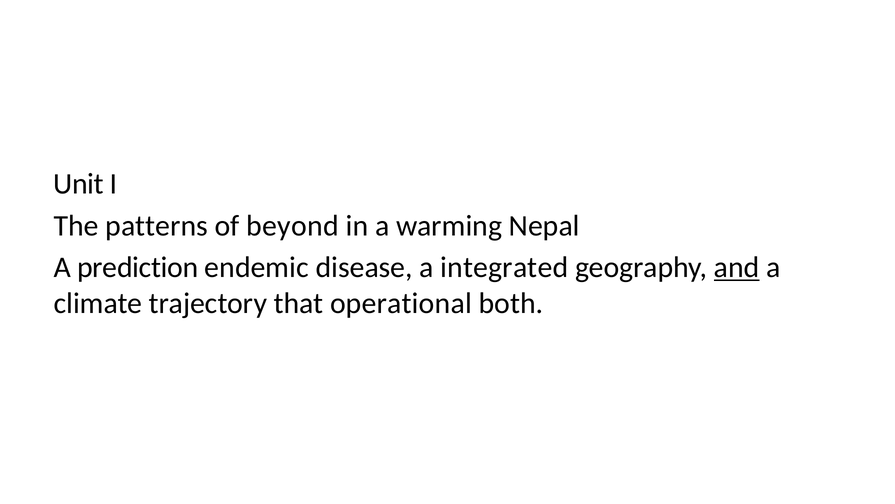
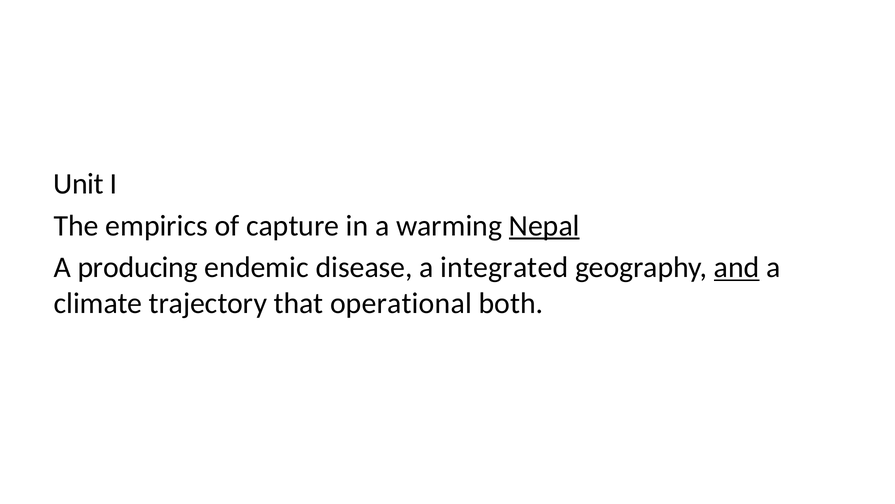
patterns: patterns -> empirics (157, 225)
beyond: beyond -> capture (293, 225)
Nepal underline: none -> present (544, 225)
prediction: prediction -> producing (138, 267)
